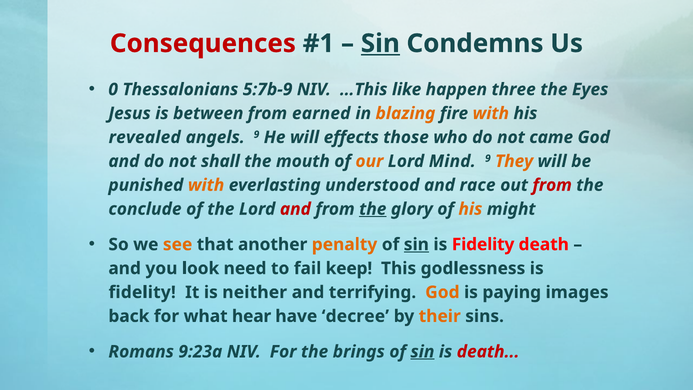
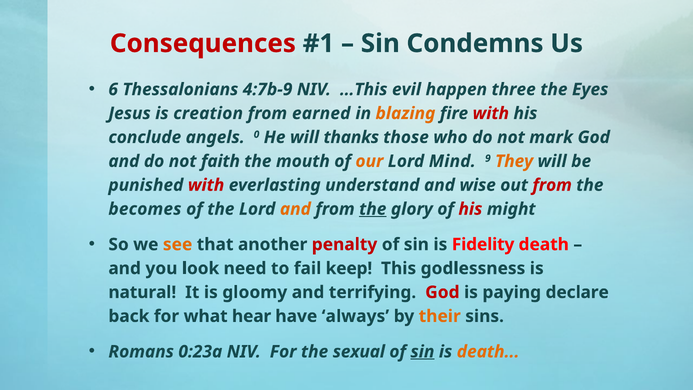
Sin underline: present -> none (380, 43)
0: 0 -> 6 (113, 89)
5:7b-9: 5:7b-9 -> 4:7b-9 (268, 89)
like: like -> evil (407, 89)
between: between -> creation (208, 113)
with colour: orange -> red (491, 113)
revealed: revealed -> conclude (145, 137)
angels 9: 9 -> 0 (257, 134)
effects: effects -> thanks (351, 137)
came: came -> mark (551, 137)
shall: shall -> faith (220, 161)
with colour: orange -> red (206, 185)
understood: understood -> understand (372, 185)
race: race -> wise (478, 185)
conclude: conclude -> becomes (145, 209)
and colour: red -> orange (295, 209)
his colour: orange -> red (470, 209)
penalty colour: orange -> red (345, 244)
sin underline: present -> none (416, 244)
fidelity: fidelity -> natural (142, 292)
neither: neither -> gloomy (255, 292)
God colour: orange -> red (442, 292)
images: images -> declare (577, 292)
decree: decree -> always (355, 316)
9:23a: 9:23a -> 0:23a (200, 352)
brings: brings -> sexual (359, 352)
death colour: red -> orange (488, 352)
